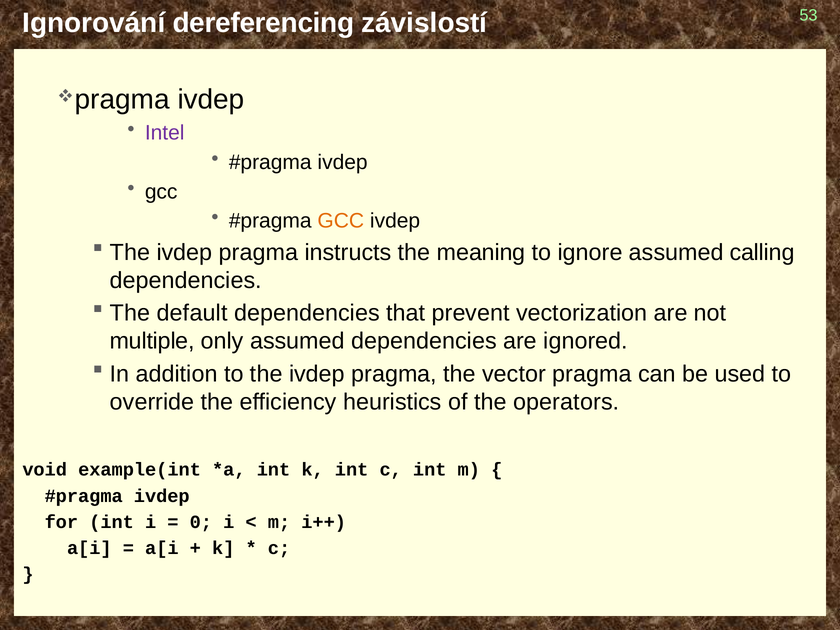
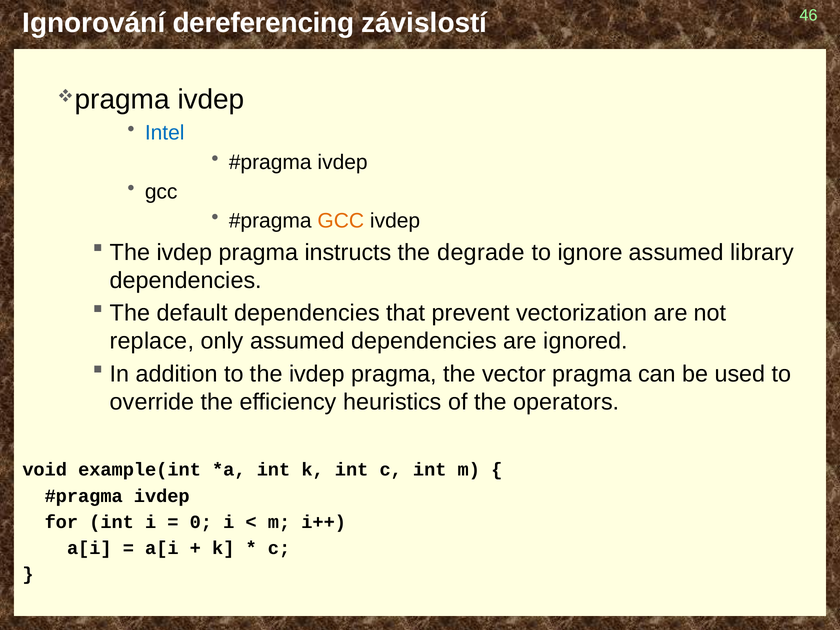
53: 53 -> 46 (808, 15)
Intel colour: purple -> blue (165, 133)
meaning: meaning -> degrade (481, 252)
calling: calling -> library (762, 252)
multiple: multiple -> replace (152, 341)
